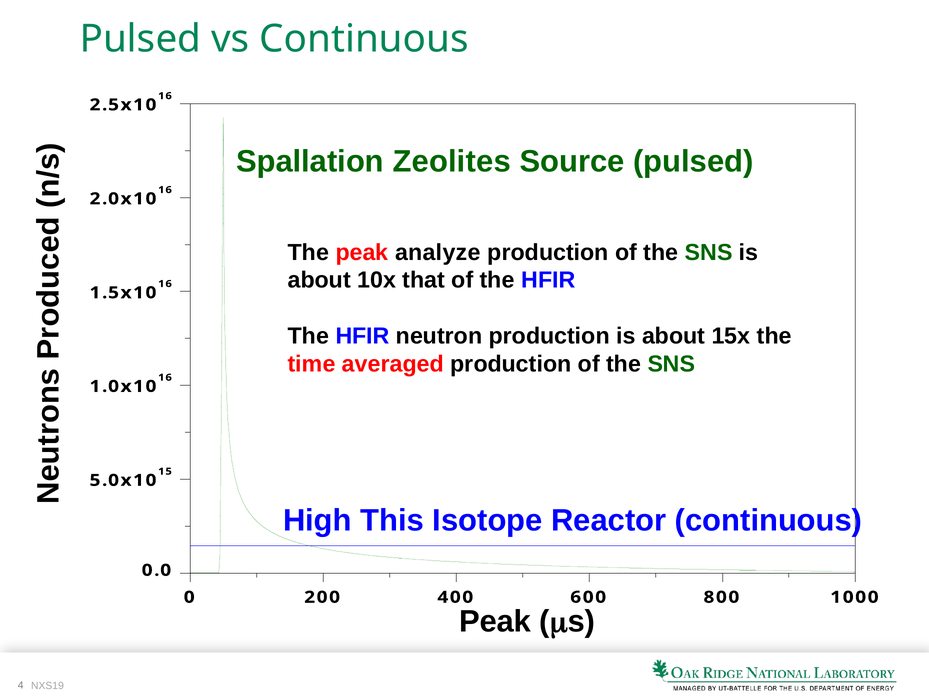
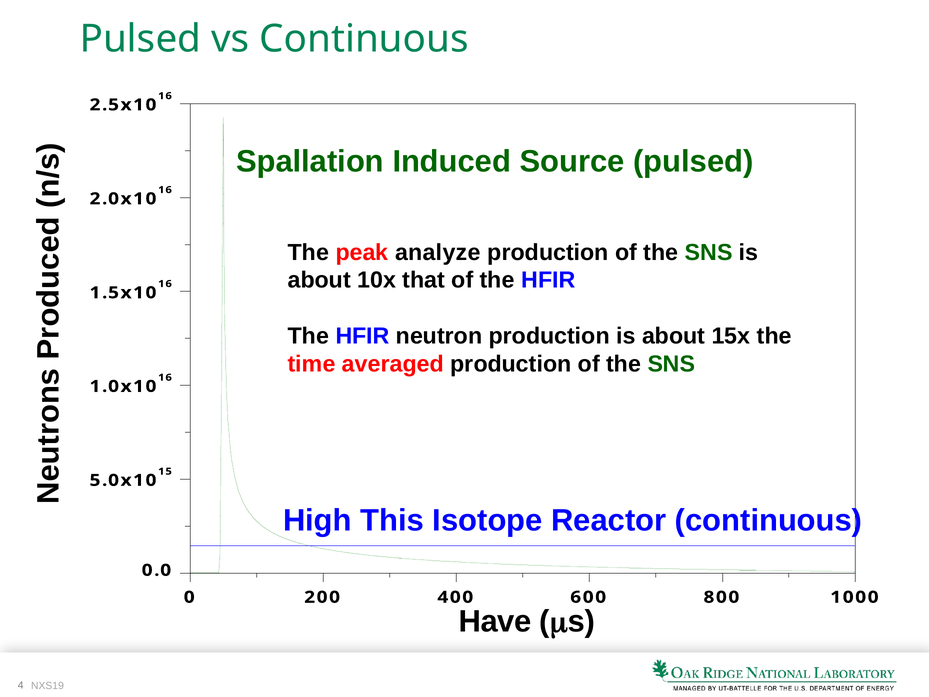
Zeolites: Zeolites -> Induced (452, 161)
Peak: Peak -> Have (495, 621)
